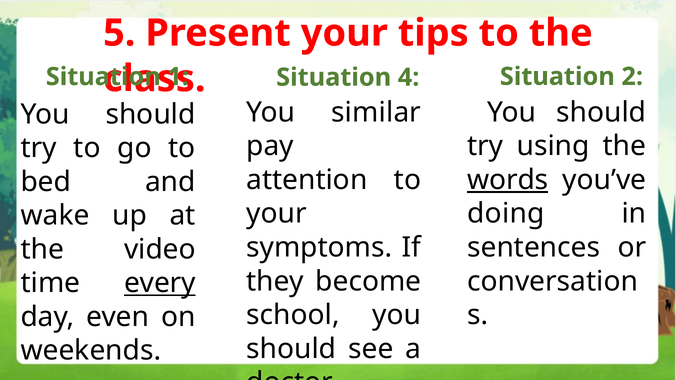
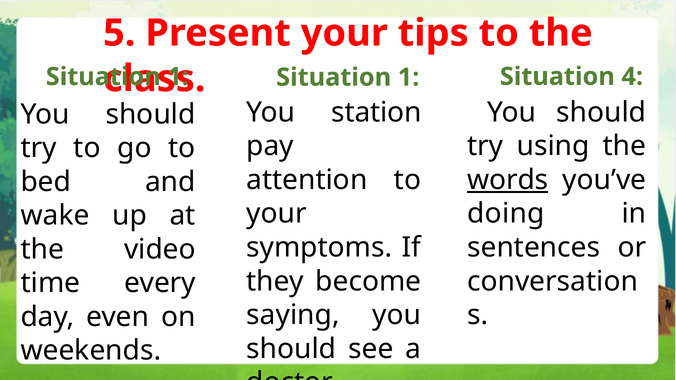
4: 4 -> 1 (409, 77)
2: 2 -> 4 (632, 77)
similar: similar -> station (376, 112)
every underline: present -> none (160, 283)
school: school -> saying (293, 315)
